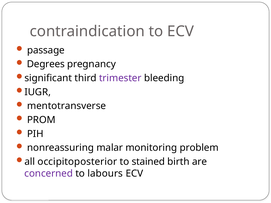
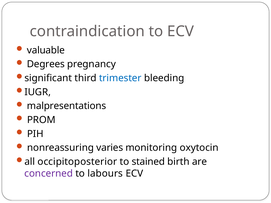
passage: passage -> valuable (46, 50)
trimester colour: purple -> blue (120, 78)
mentotransverse: mentotransverse -> malpresentations (67, 106)
malar: malar -> varies (110, 148)
problem: problem -> oxytocin (199, 148)
